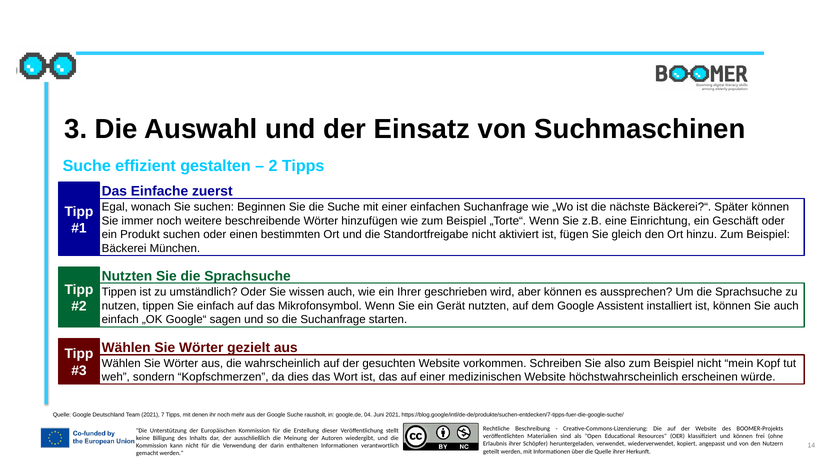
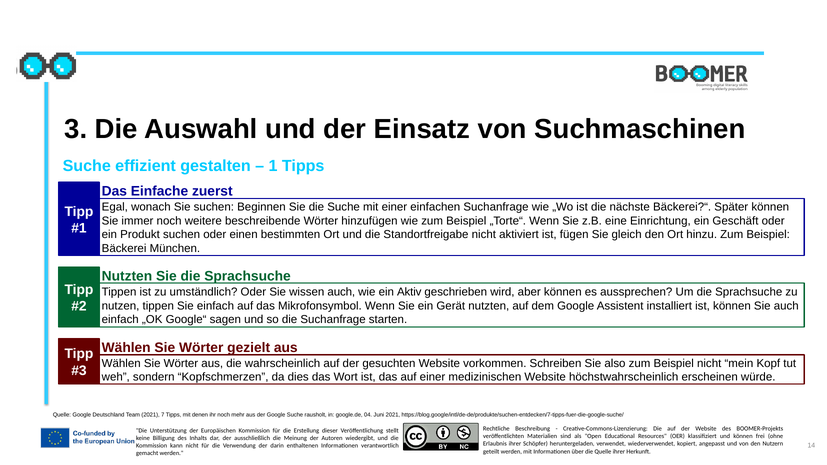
2: 2 -> 1 (273, 166)
ein Ihrer: Ihrer -> Aktiv (409, 292)
